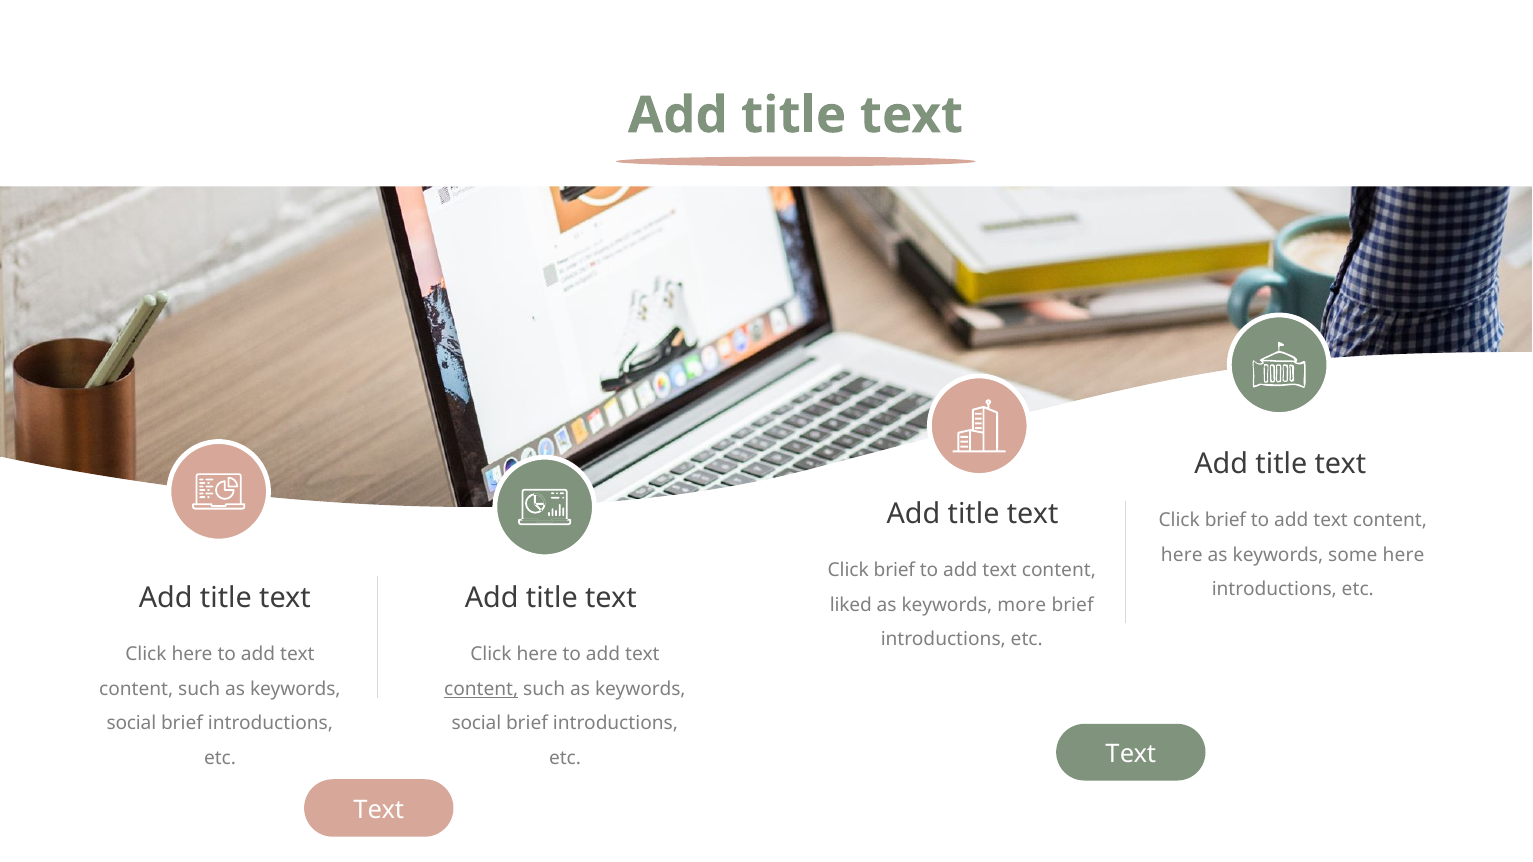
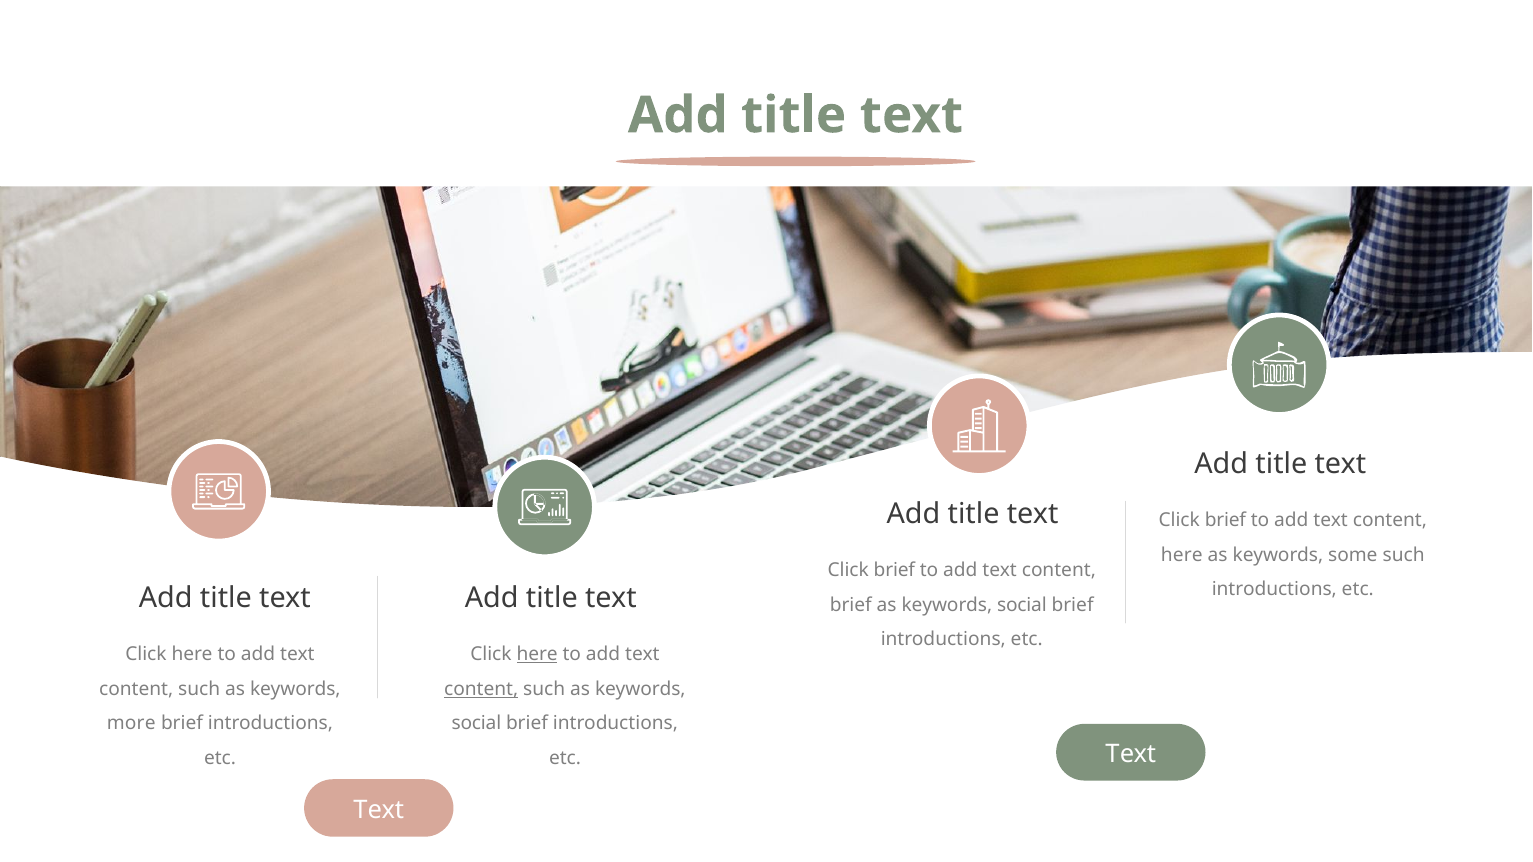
some here: here -> such (1404, 555)
liked: liked -> brief (851, 605)
more: more -> social (1022, 605)
here underline: none -> present (537, 655)
social: social -> more (131, 724)
